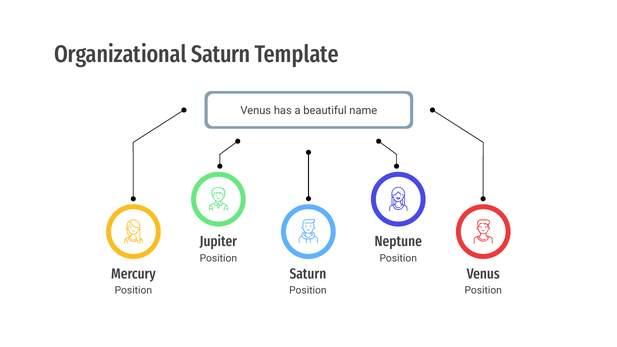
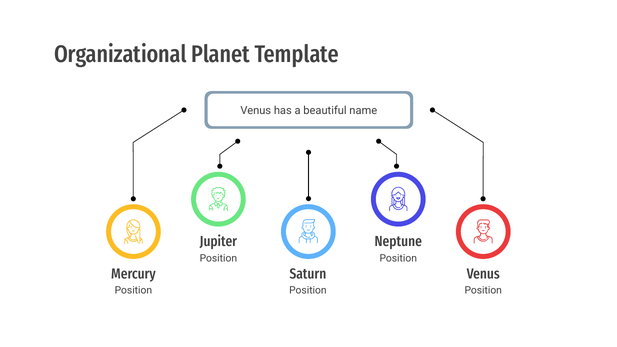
Organizational Saturn: Saturn -> Planet (221, 54)
